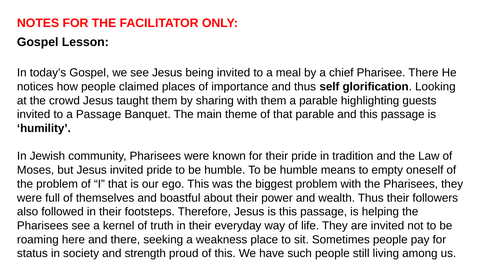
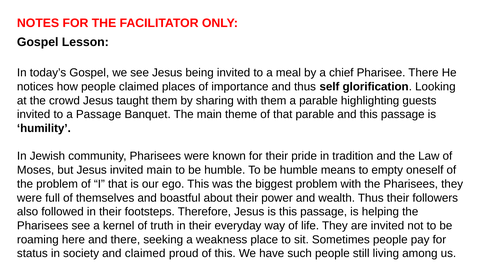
invited pride: pride -> main (159, 170)
and strength: strength -> claimed (145, 253)
